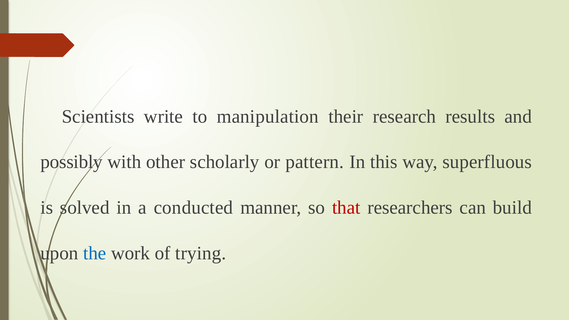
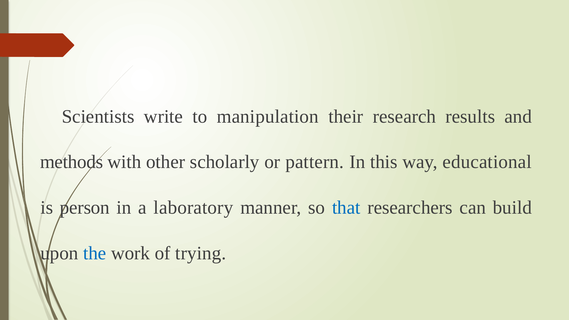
possibly: possibly -> methods (72, 162)
superfluous: superfluous -> educational (487, 162)
solved: solved -> person (85, 208)
conducted: conducted -> laboratory (193, 208)
that colour: red -> blue (346, 208)
